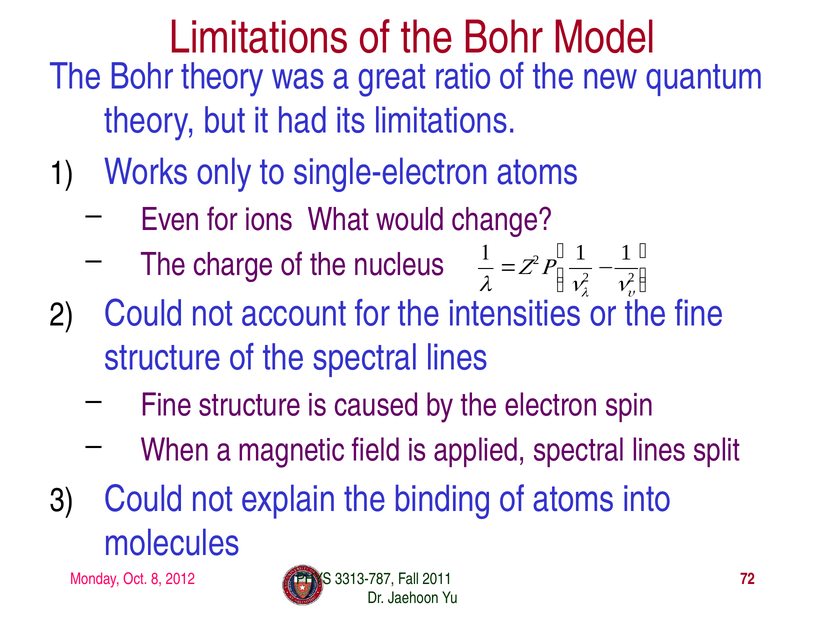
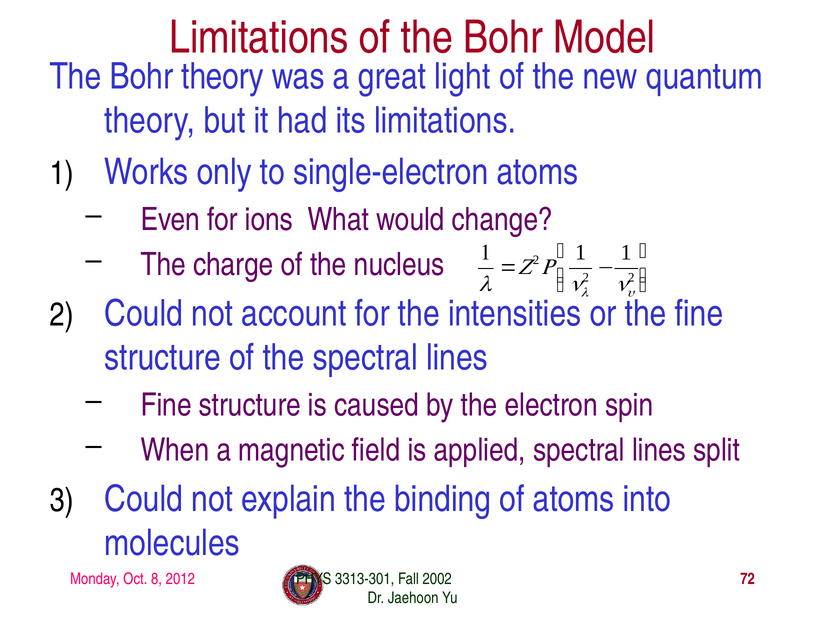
ratio: ratio -> light (462, 77)
3313-787: 3313-787 -> 3313-301 (365, 579)
2011: 2011 -> 2002 (437, 579)
